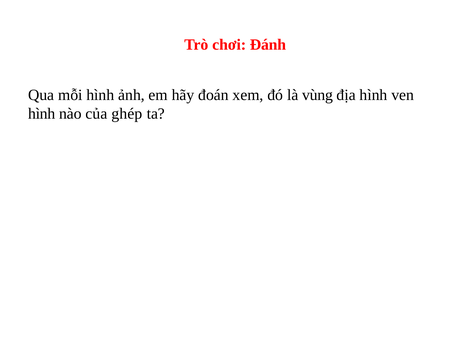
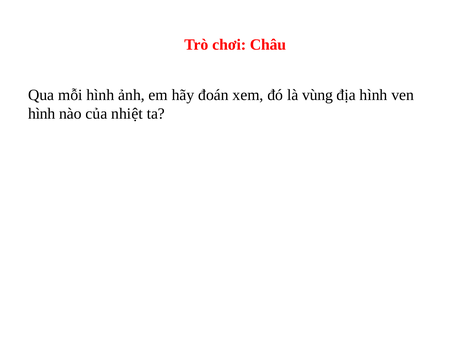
Đánh: Đánh -> Châu (268, 45)
ghép: ghép -> nhiệt (127, 114)
